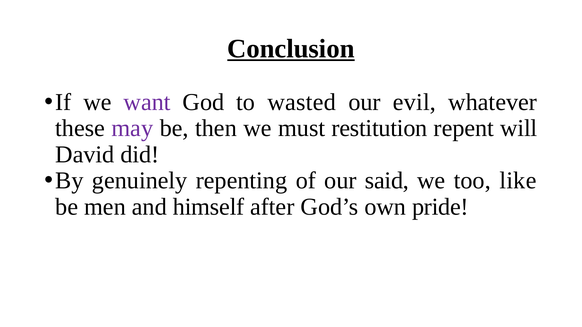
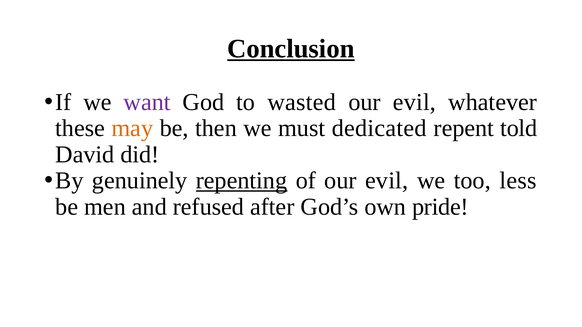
may colour: purple -> orange (132, 128)
restitution: restitution -> dedicated (379, 128)
will: will -> told (519, 128)
repenting underline: none -> present (242, 181)
of our said: said -> evil (387, 181)
like: like -> less (518, 181)
himself: himself -> refused (208, 207)
